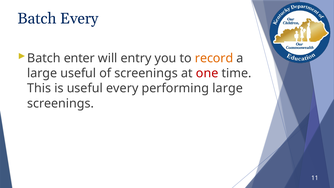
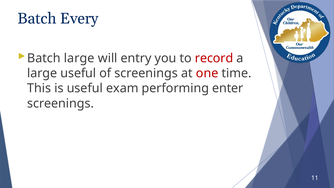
Batch enter: enter -> large (79, 58)
record colour: orange -> red (214, 58)
useful every: every -> exam (122, 88)
performing large: large -> enter (228, 88)
